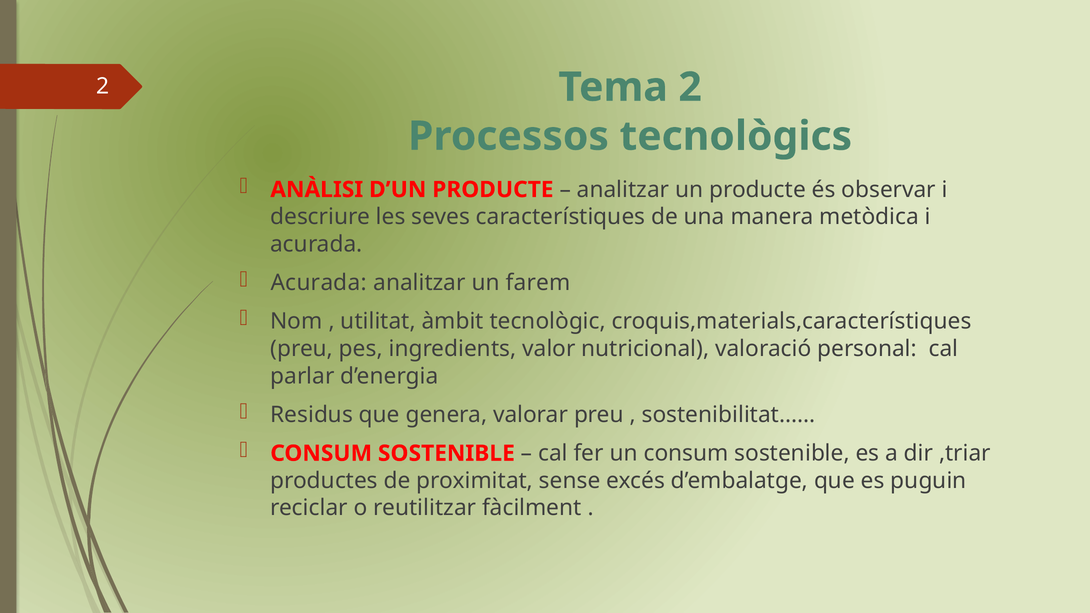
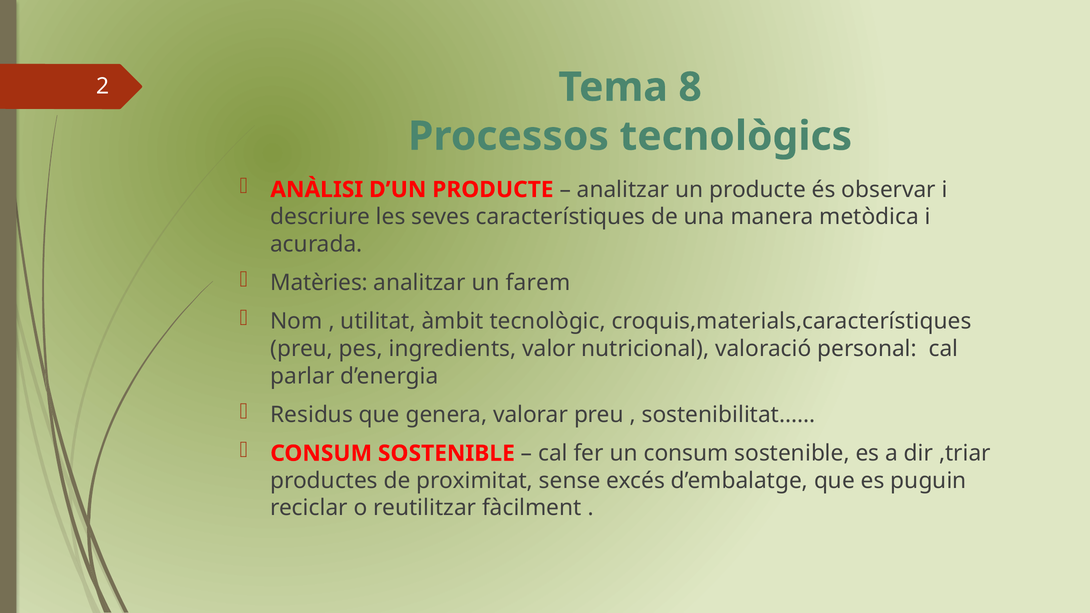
Tema 2: 2 -> 8 (690, 87)
Acurada: Acurada -> Matèries (319, 283)
